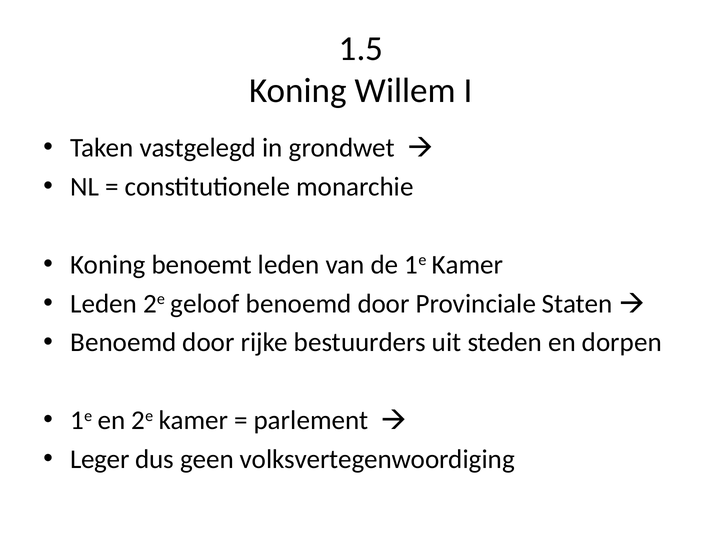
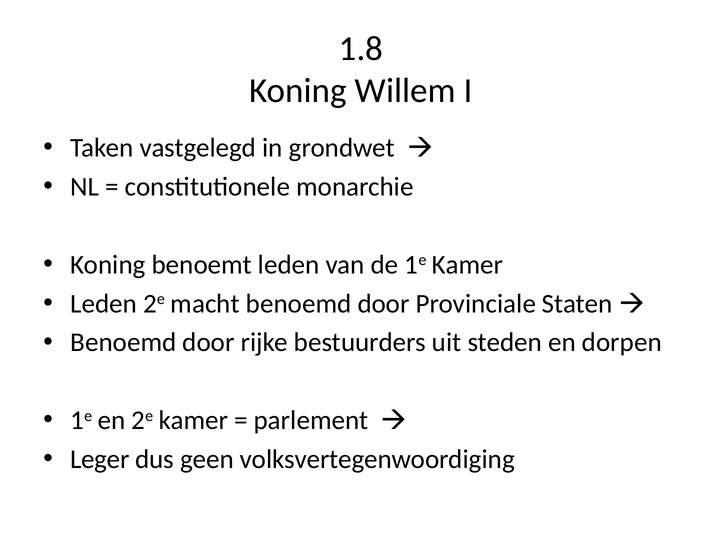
1.5: 1.5 -> 1.8 (361, 49)
geloof: geloof -> macht (205, 304)
